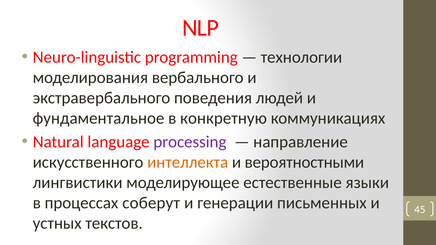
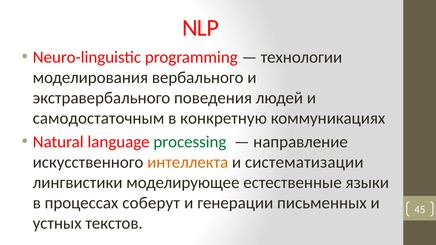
фундаментальное: фундаментальное -> самодостаточным (99, 118)
processing colour: purple -> green (190, 142)
вероятностными: вероятностными -> систематизации (304, 162)
